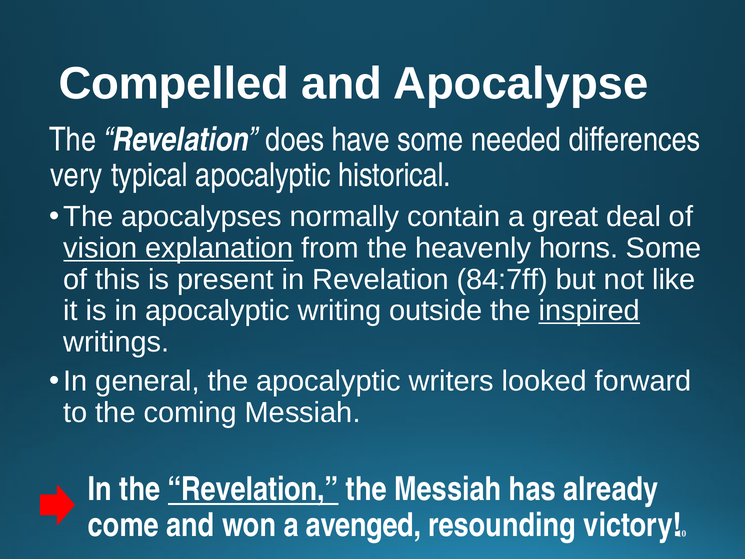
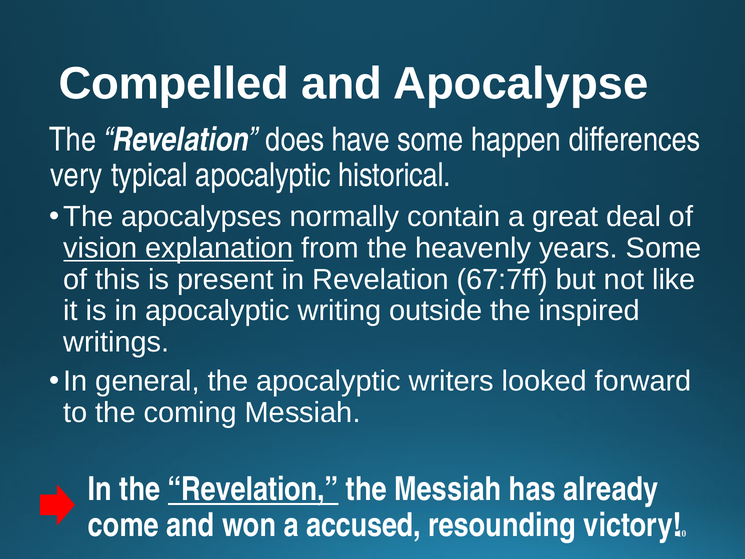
needed: needed -> happen (516, 140)
horns: horns -> years (578, 248)
84:7ff: 84:7ff -> 67:7ff (502, 279)
inspired underline: present -> none (589, 311)
avenged: avenged -> accused (364, 525)
